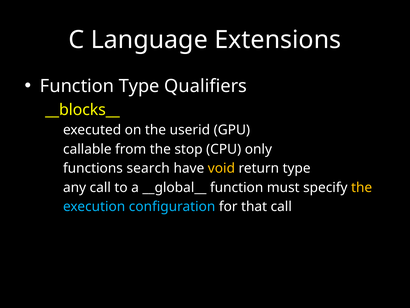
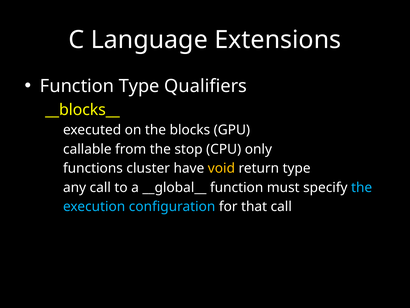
userid: userid -> blocks (190, 130)
search: search -> cluster (148, 168)
the colour: yellow -> light blue (362, 187)
